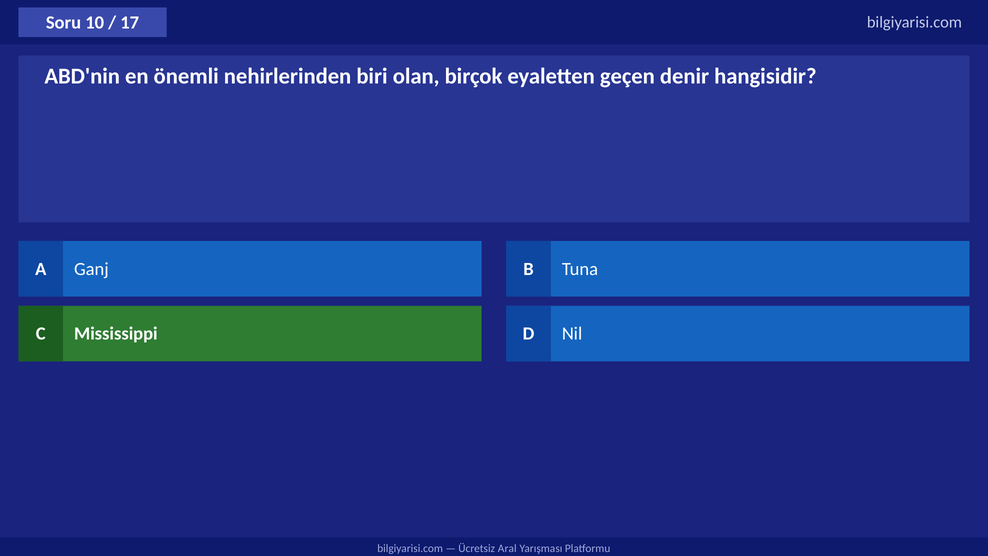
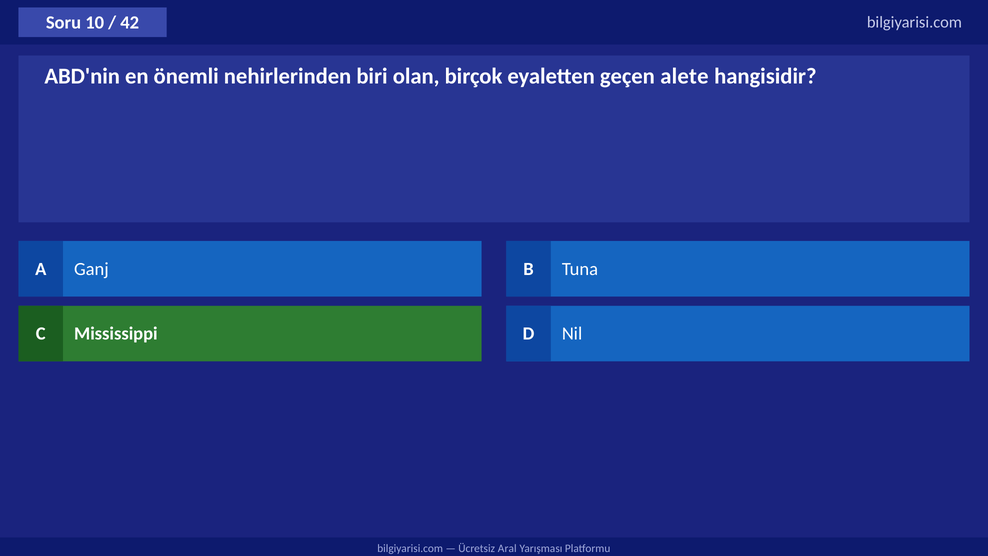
17: 17 -> 42 (130, 23)
denir: denir -> alete (684, 76)
